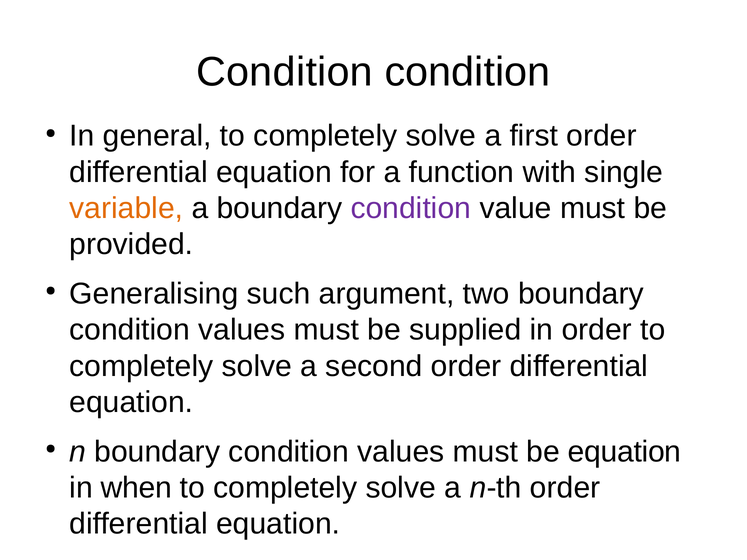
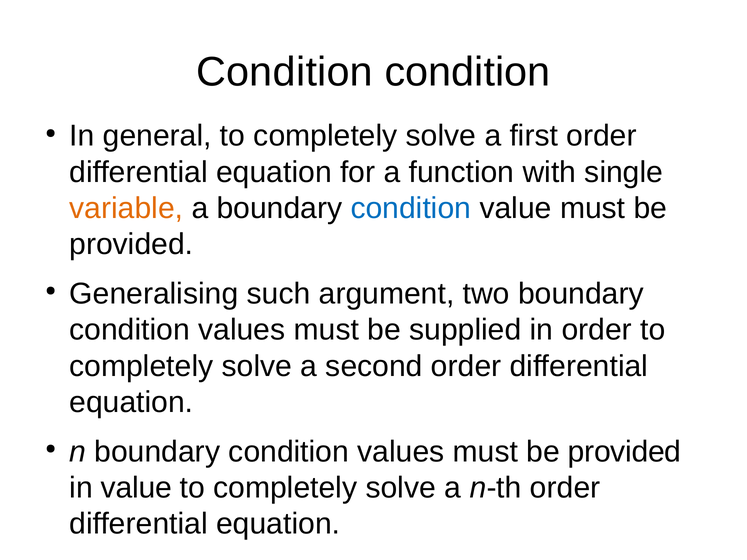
condition colour: purple -> blue (411, 208)
values must be equation: equation -> provided (625, 452)
in when: when -> value (136, 488)
